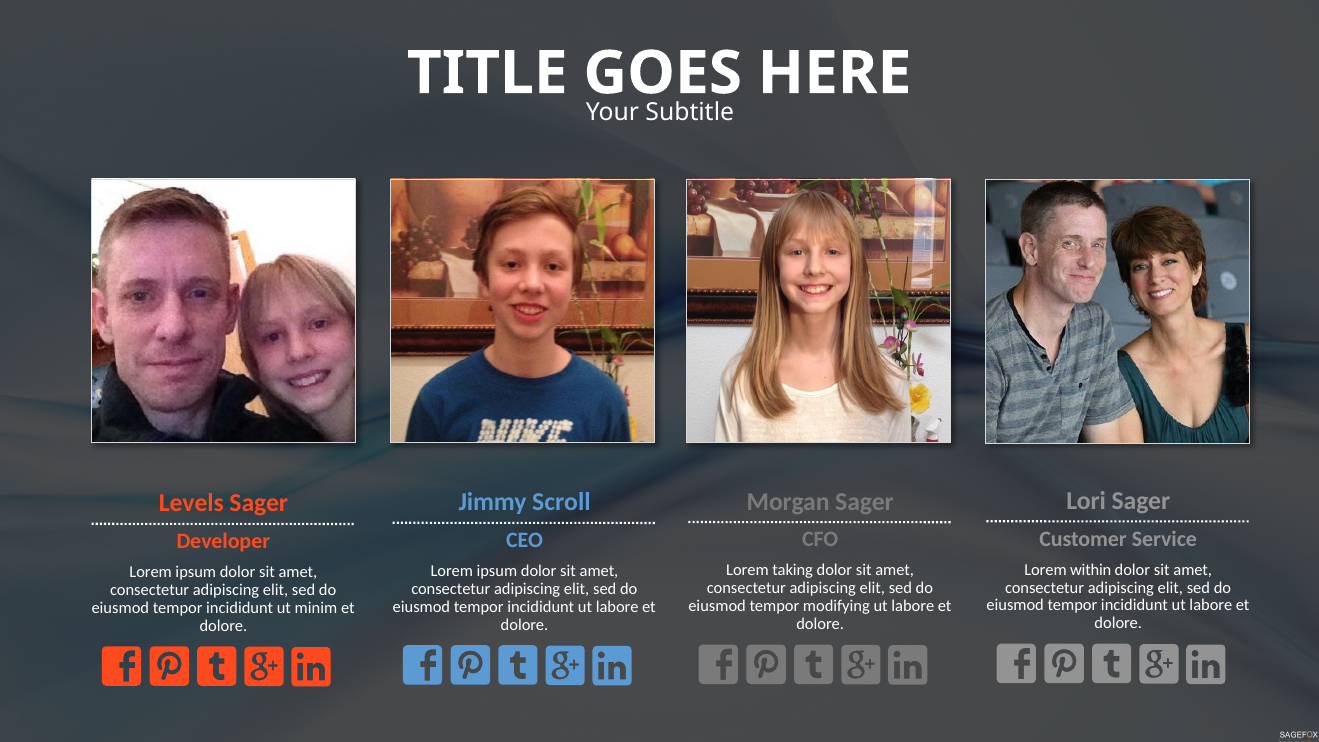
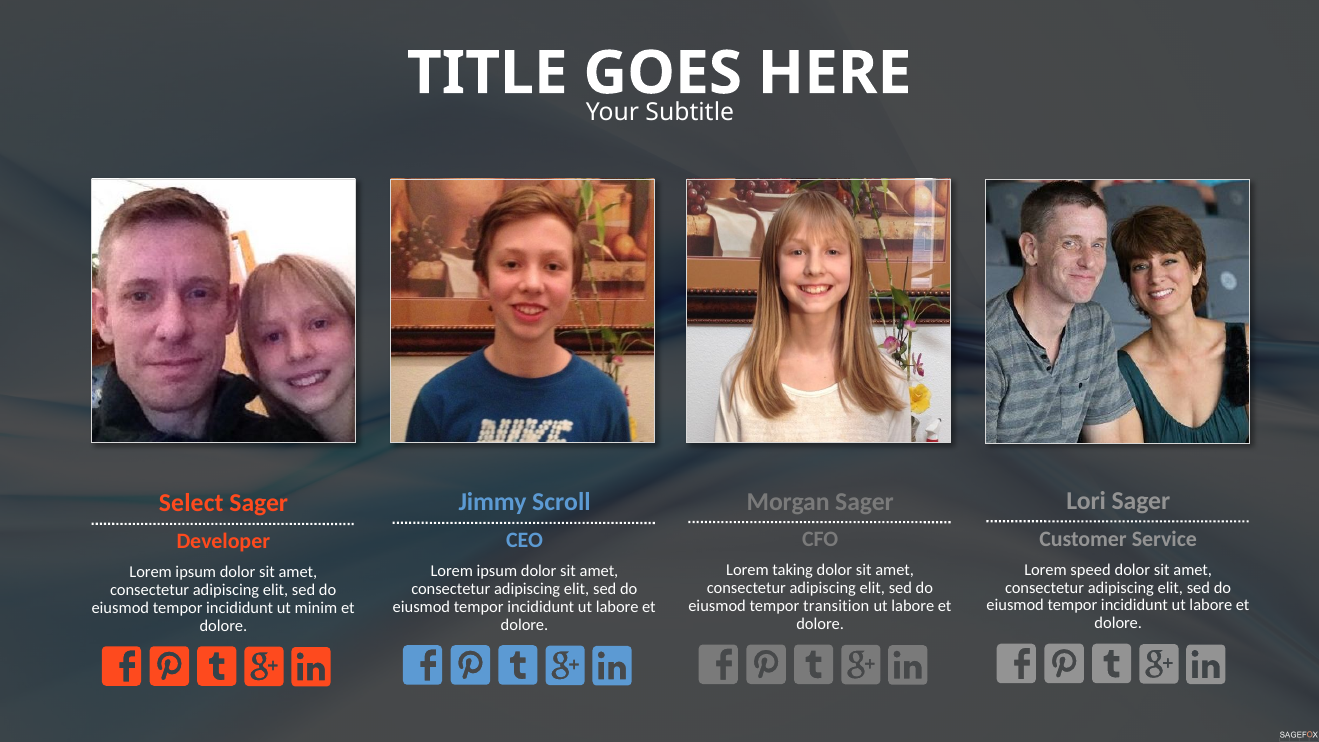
Levels: Levels -> Select (191, 503)
within: within -> speed (1091, 570)
modifying: modifying -> transition (836, 606)
